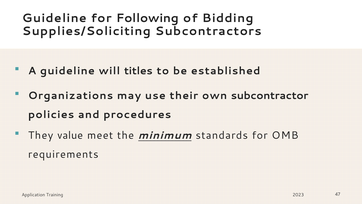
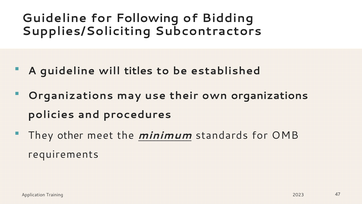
own subcontractor: subcontractor -> organizations (270, 95)
value: value -> other (70, 135)
